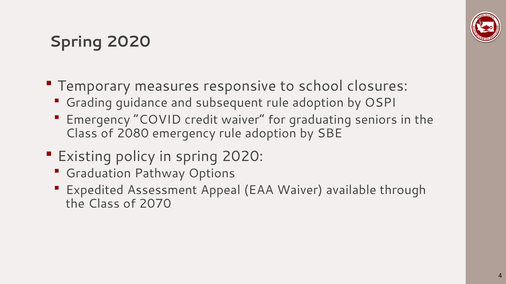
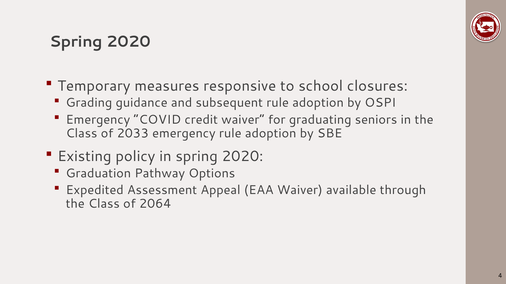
2080: 2080 -> 2033 (133, 134)
2070: 2070 -> 2064 (155, 204)
